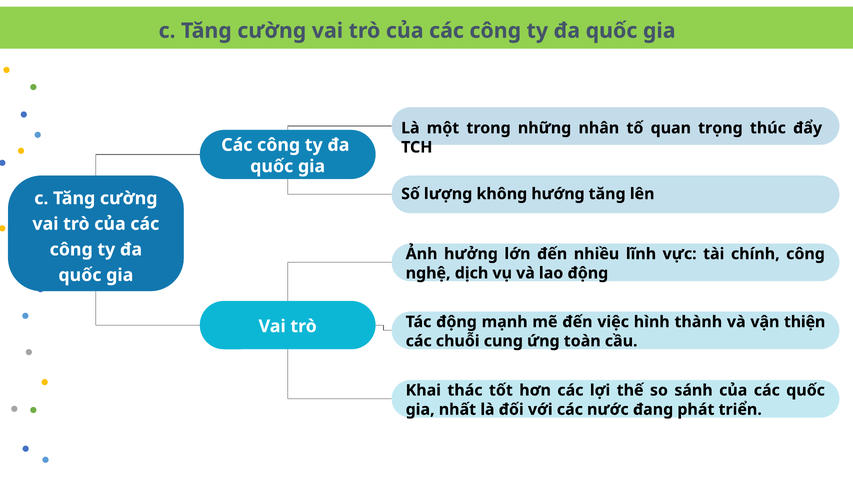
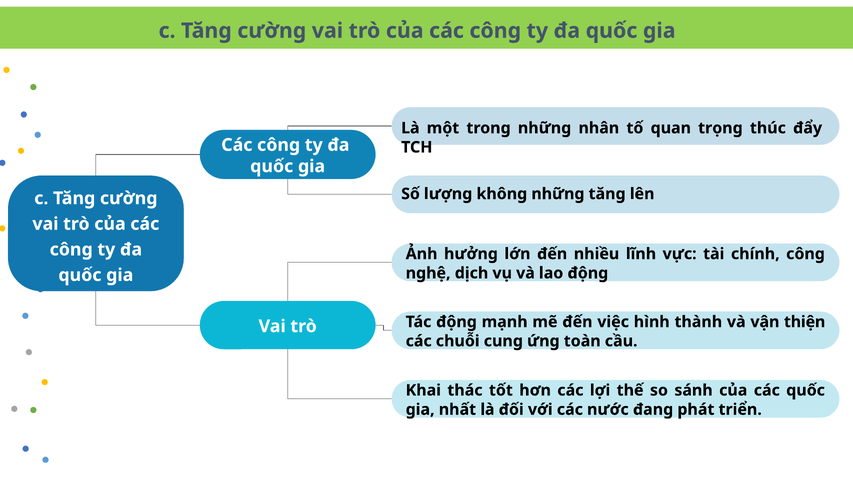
không hướng: hướng -> những (558, 194)
